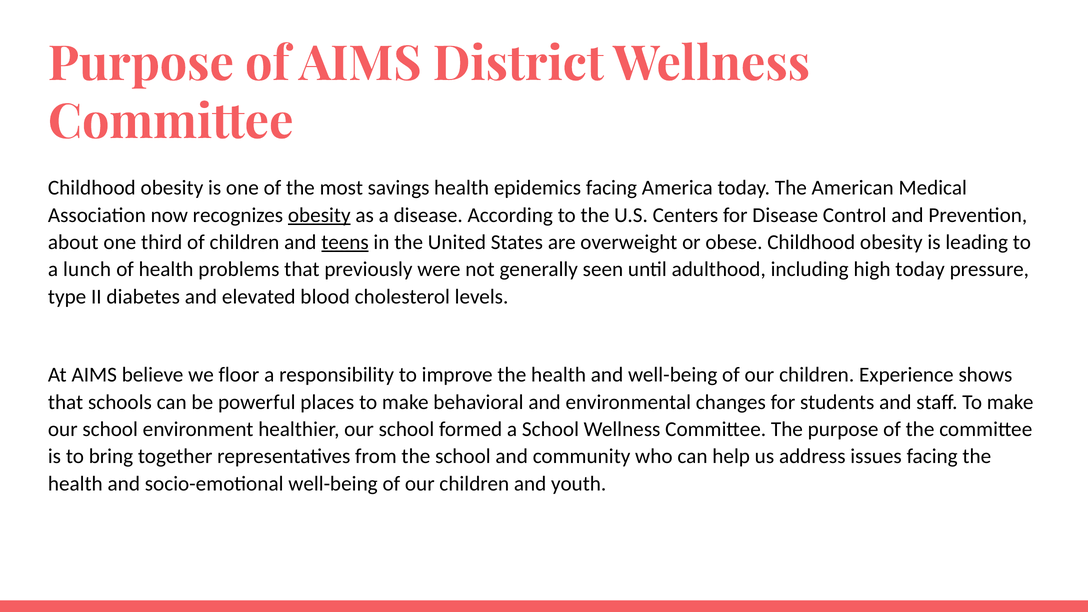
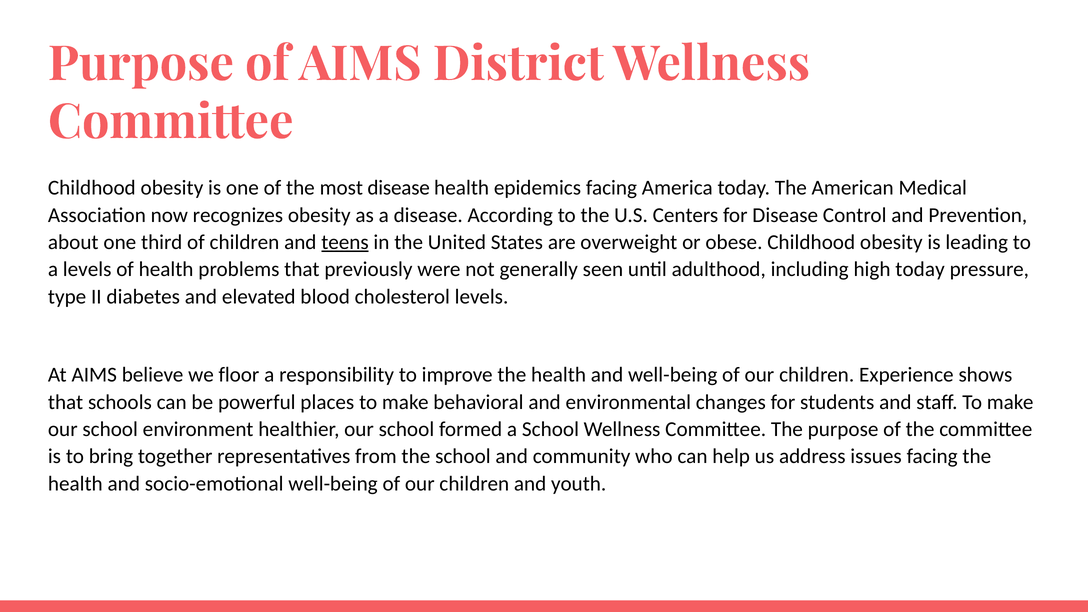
most savings: savings -> disease (399, 188)
obesity underline: present -> none (319, 215)
a lunch: lunch -> levels (87, 269)
